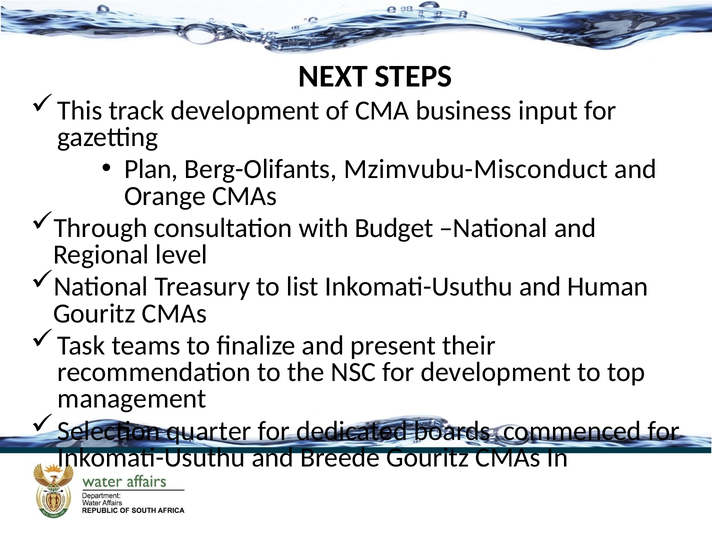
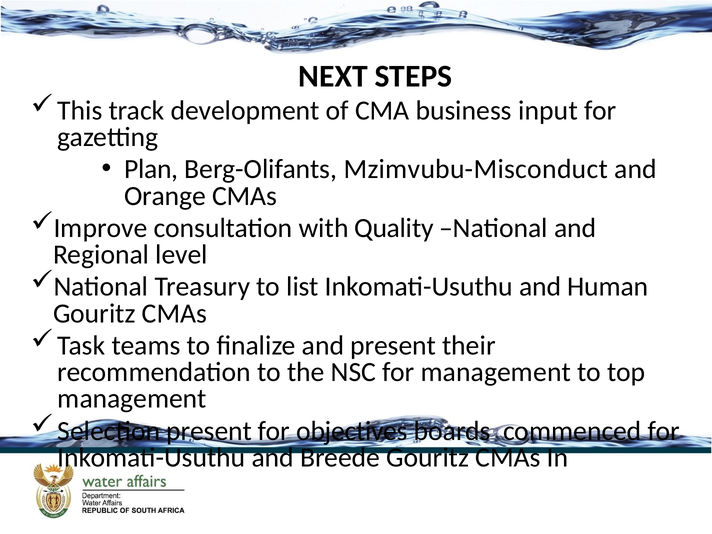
Through: Through -> Improve (101, 228)
Budget: Budget -> Quality (394, 228)
for development: development -> management (496, 372)
Selection quarter: quarter -> present (209, 431)
dedicated: dedicated -> objectives (352, 431)
